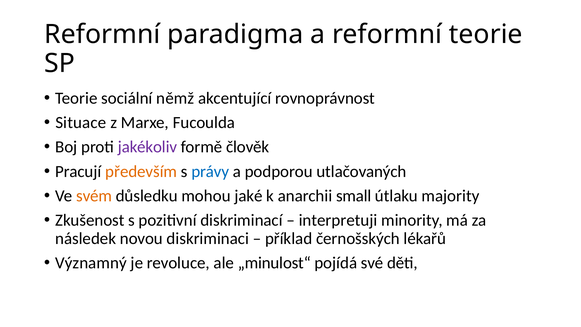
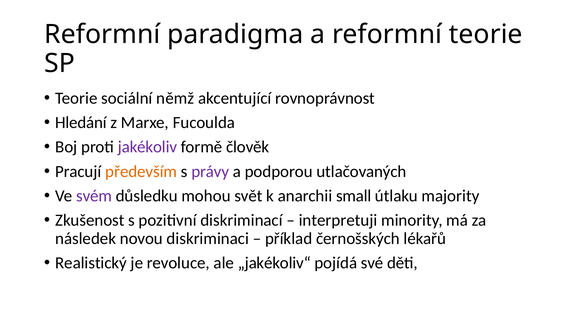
Situace: Situace -> Hledání (81, 123)
právy colour: blue -> purple (210, 171)
svém colour: orange -> purple (94, 196)
jaké: jaké -> svět (248, 196)
Významný: Významný -> Realistický (91, 263)
„minulost“: „minulost“ -> „jakékoliv“ (274, 263)
